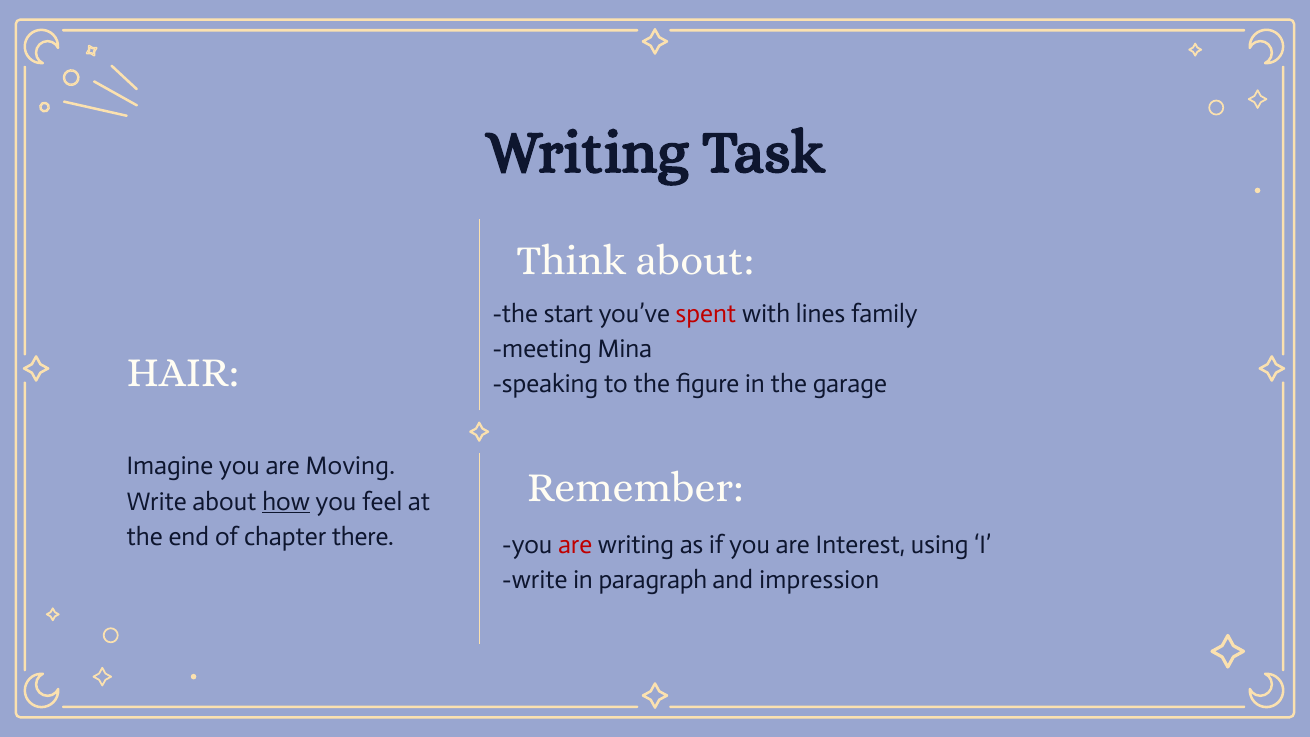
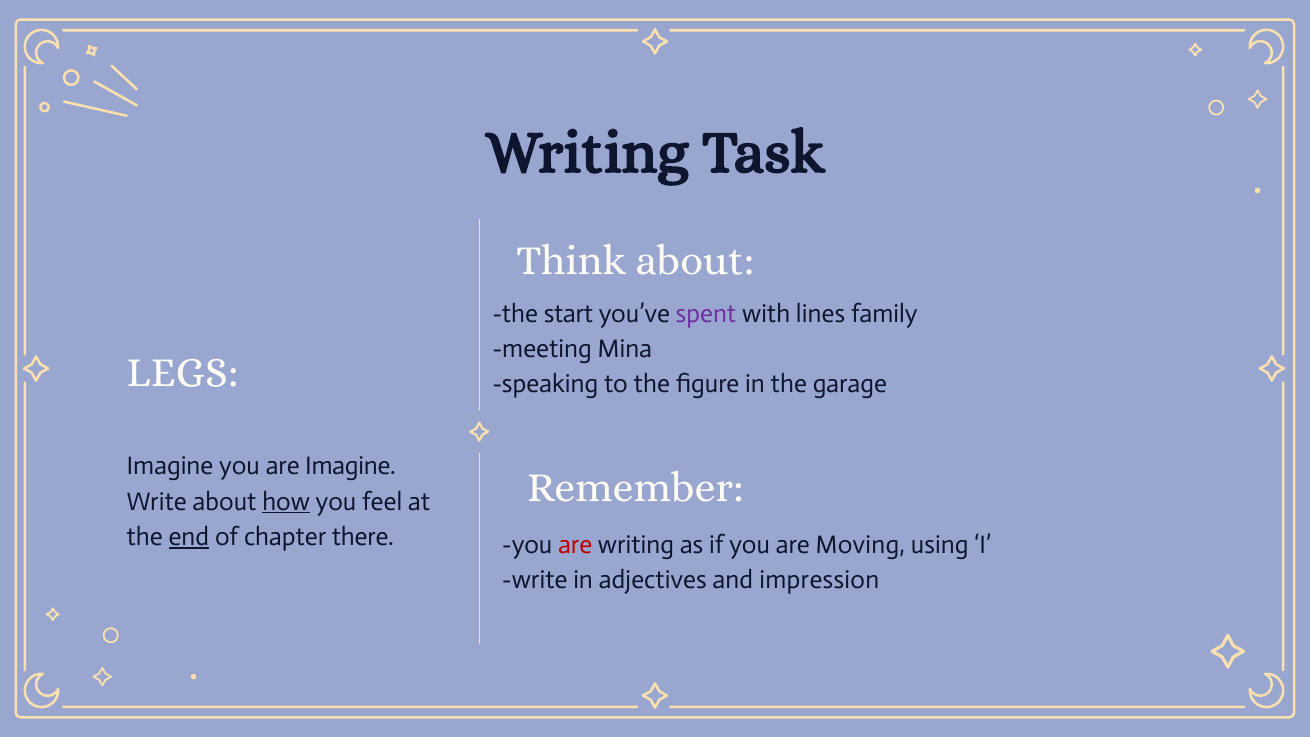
spent colour: red -> purple (706, 314)
HAIR: HAIR -> LEGS (183, 372)
are Moving: Moving -> Imagine (351, 466)
end underline: none -> present (189, 537)
Interest: Interest -> Moving (860, 545)
paragraph: paragraph -> adjectives (653, 580)
